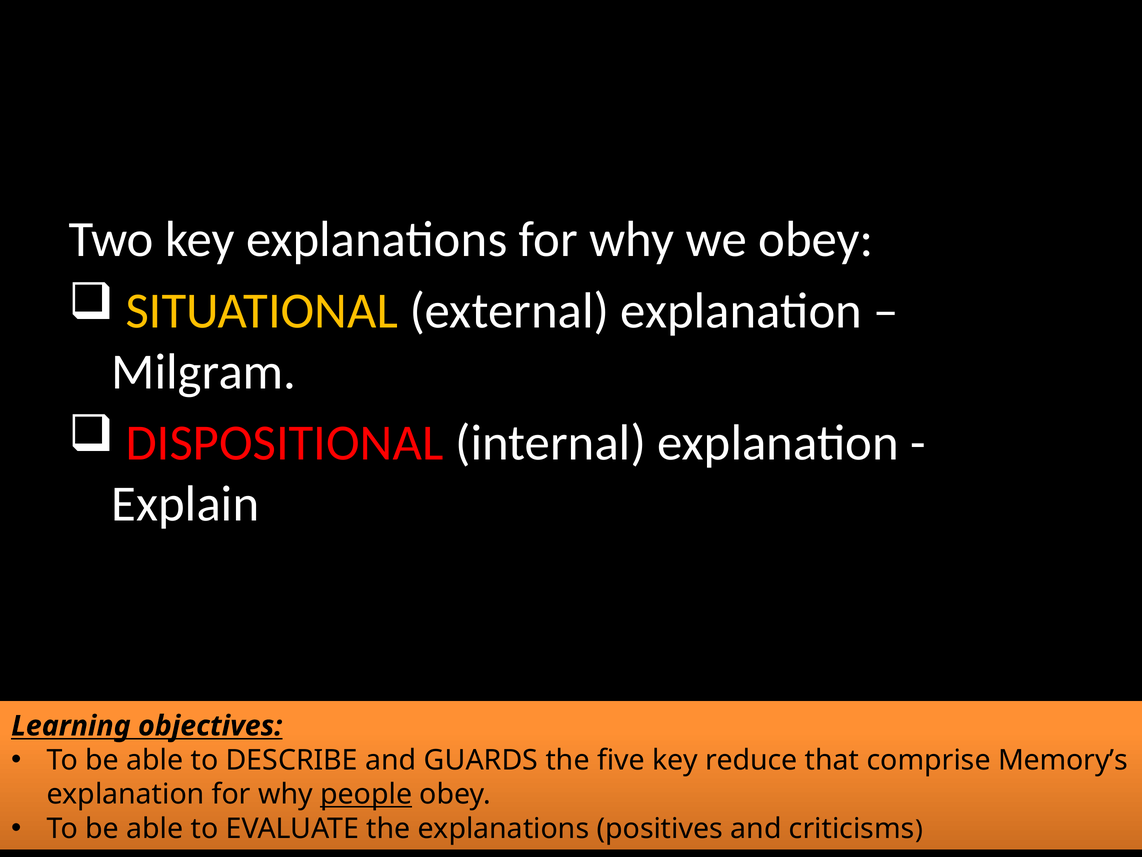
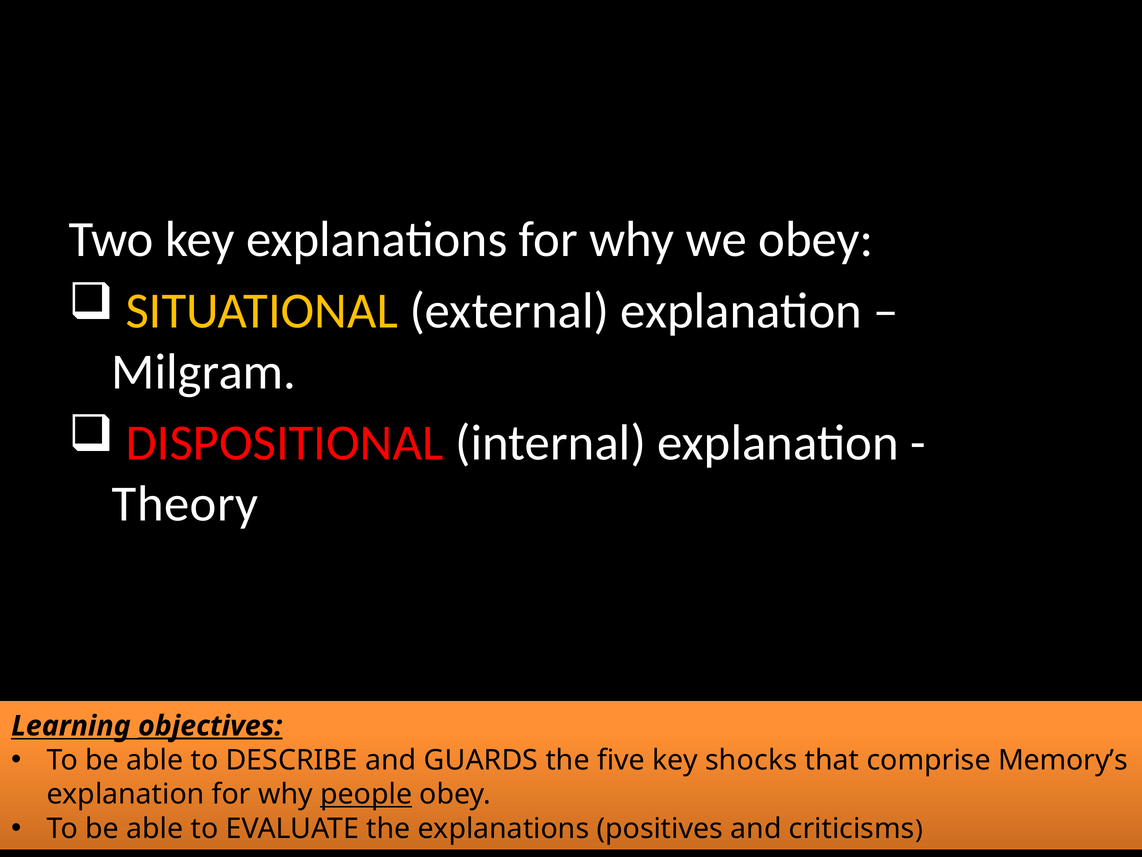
Explain: Explain -> Theory (185, 504)
objectives underline: none -> present (210, 726)
reduce: reduce -> shocks (751, 760)
